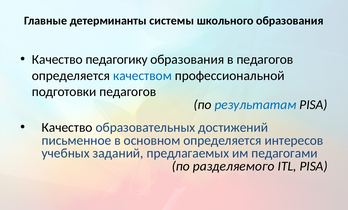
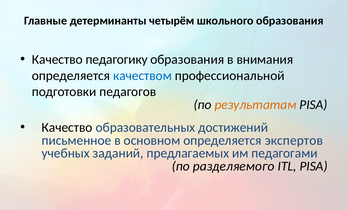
системы: системы -> четырём (172, 21)
в педагогов: педагогов -> внимания (265, 59)
результатам colour: blue -> orange (255, 105)
интересов: интересов -> экспертов (294, 140)
